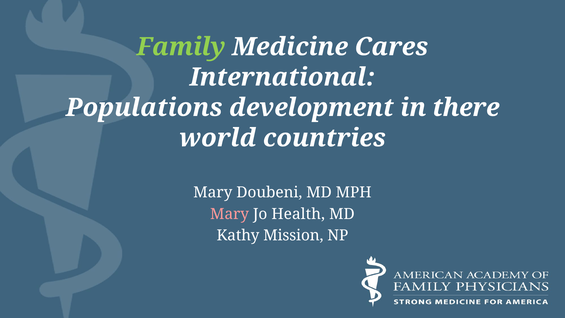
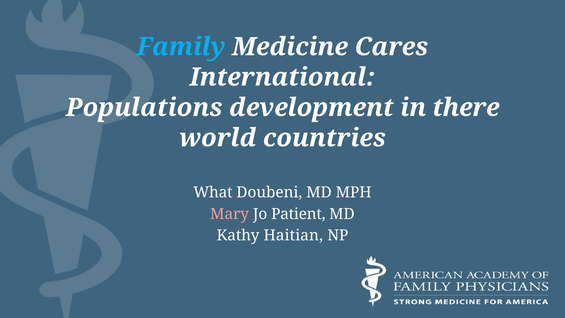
Family colour: light green -> light blue (181, 47)
Mary: Mary -> What (213, 193)
Health: Health -> Patient (298, 214)
Mission: Mission -> Haitian (293, 235)
